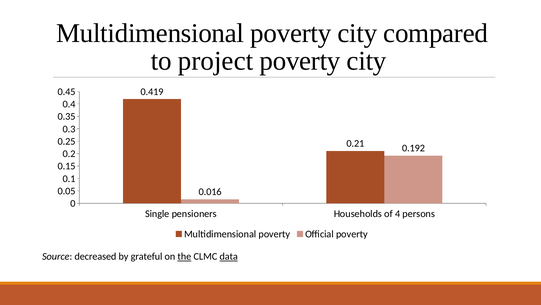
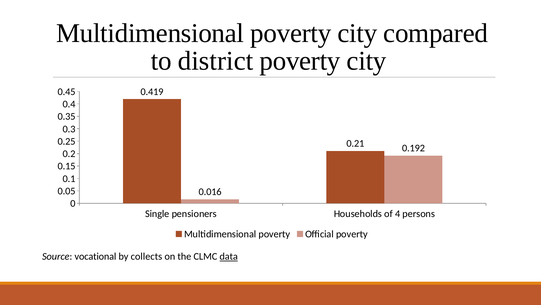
project: project -> district (216, 61)
decreased: decreased -> vocational (95, 256)
grateful: grateful -> collects (146, 256)
the underline: present -> none (184, 256)
